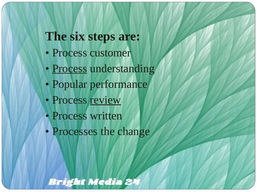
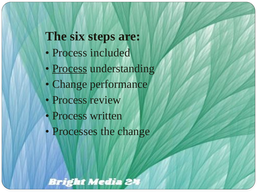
customer: customer -> included (110, 53)
Popular: Popular -> Change (70, 85)
review underline: present -> none (105, 100)
